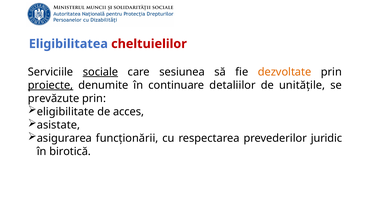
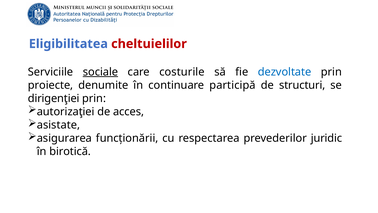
sesiunea: sesiunea -> costurile (182, 72)
dezvoltate colour: orange -> blue (285, 72)
proiecte underline: present -> none (51, 85)
detaliilor: detaliilor -> participă (233, 85)
unitățile: unitățile -> structuri (302, 85)
prevăzute: prevăzute -> dirigenţiei (54, 98)
eligibilitate: eligibilitate -> autorizaţiei (66, 111)
